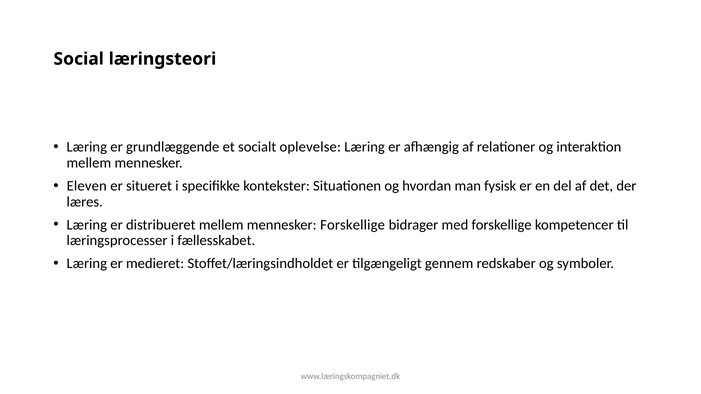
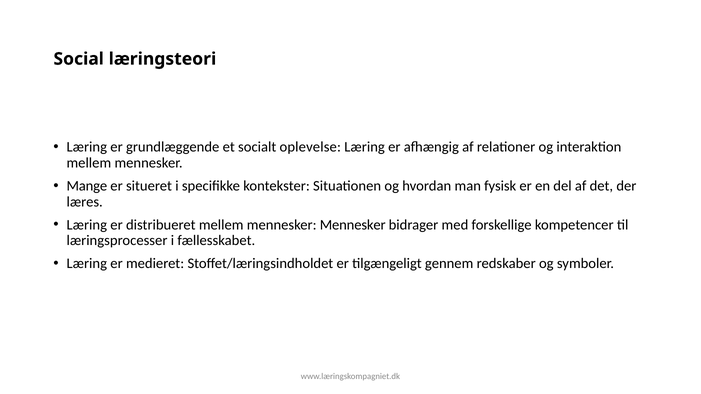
Eleven: Eleven -> Mange (87, 186)
mennesker Forskellige: Forskellige -> Mennesker (353, 225)
